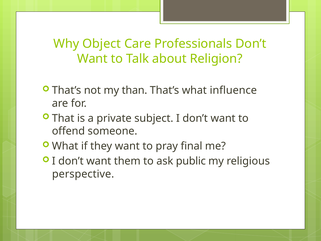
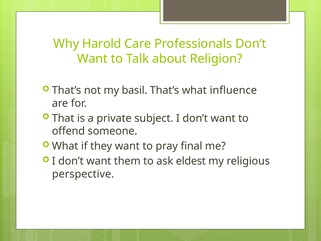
Object: Object -> Harold (102, 44)
than: than -> basil (135, 90)
public: public -> eldest (191, 161)
